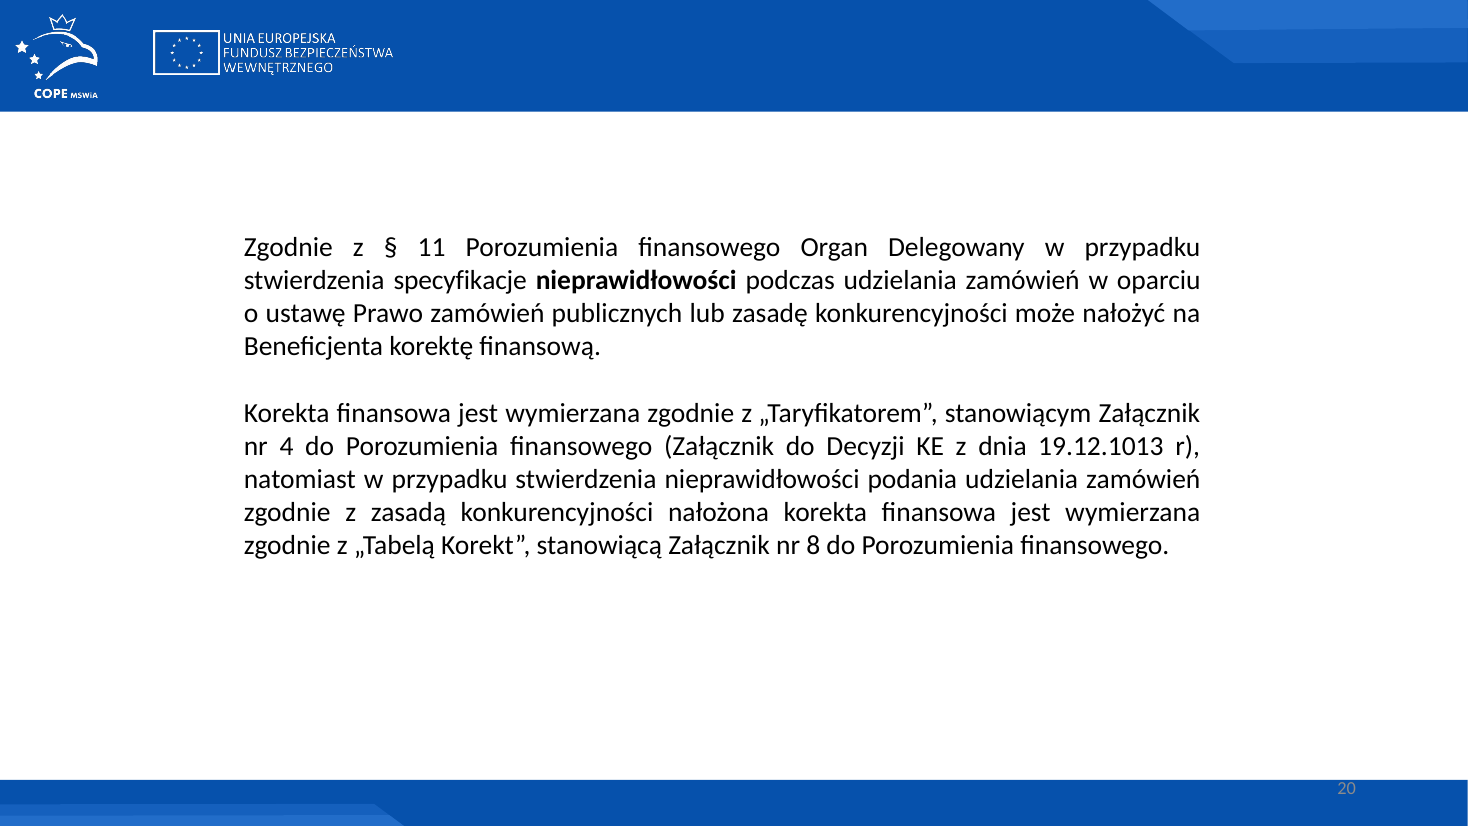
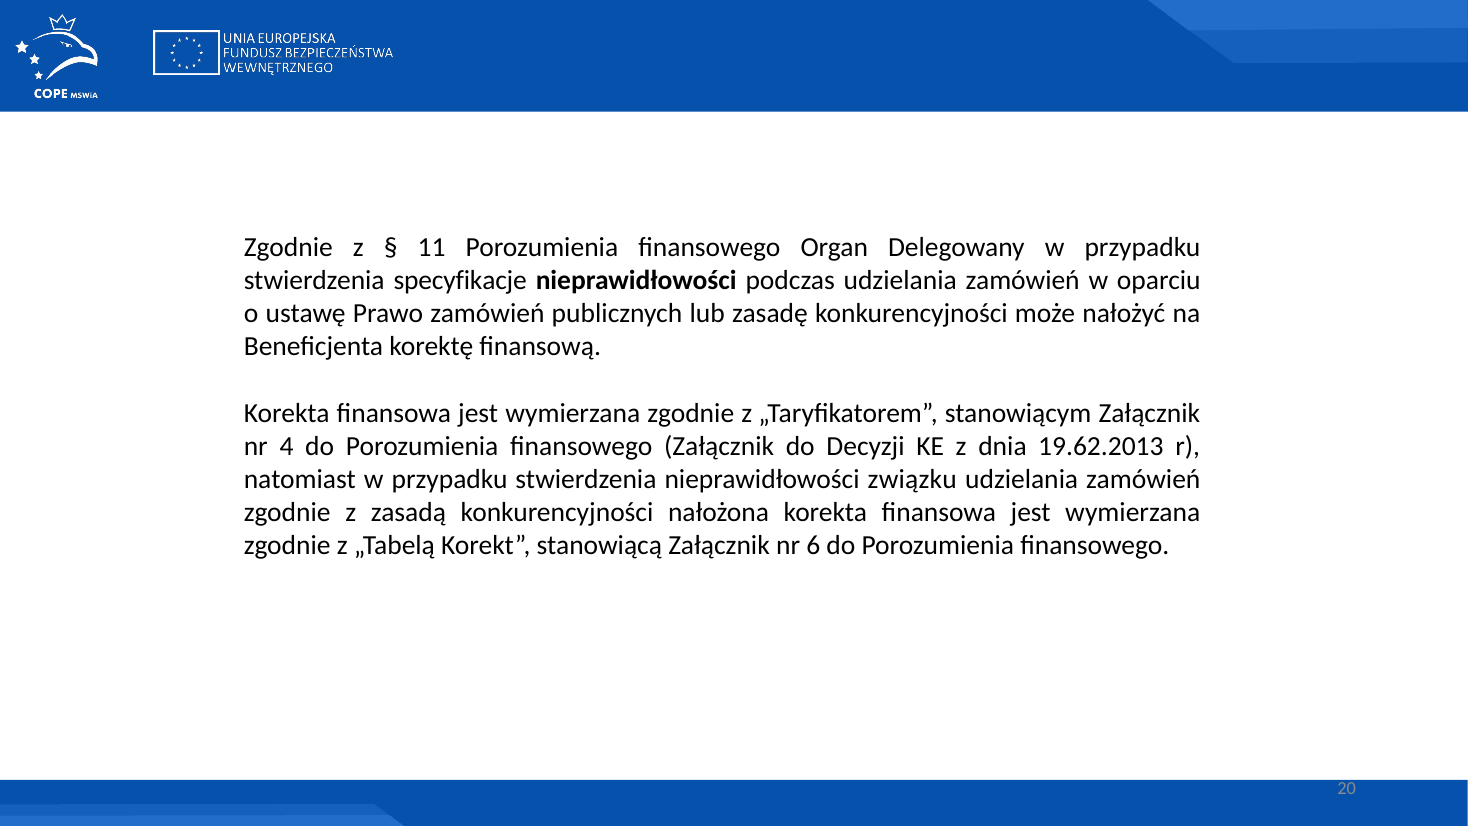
19.12.1013: 19.12.1013 -> 19.62.2013 (1101, 446)
podania: podania -> związku (912, 479)
8: 8 -> 6 (813, 545)
